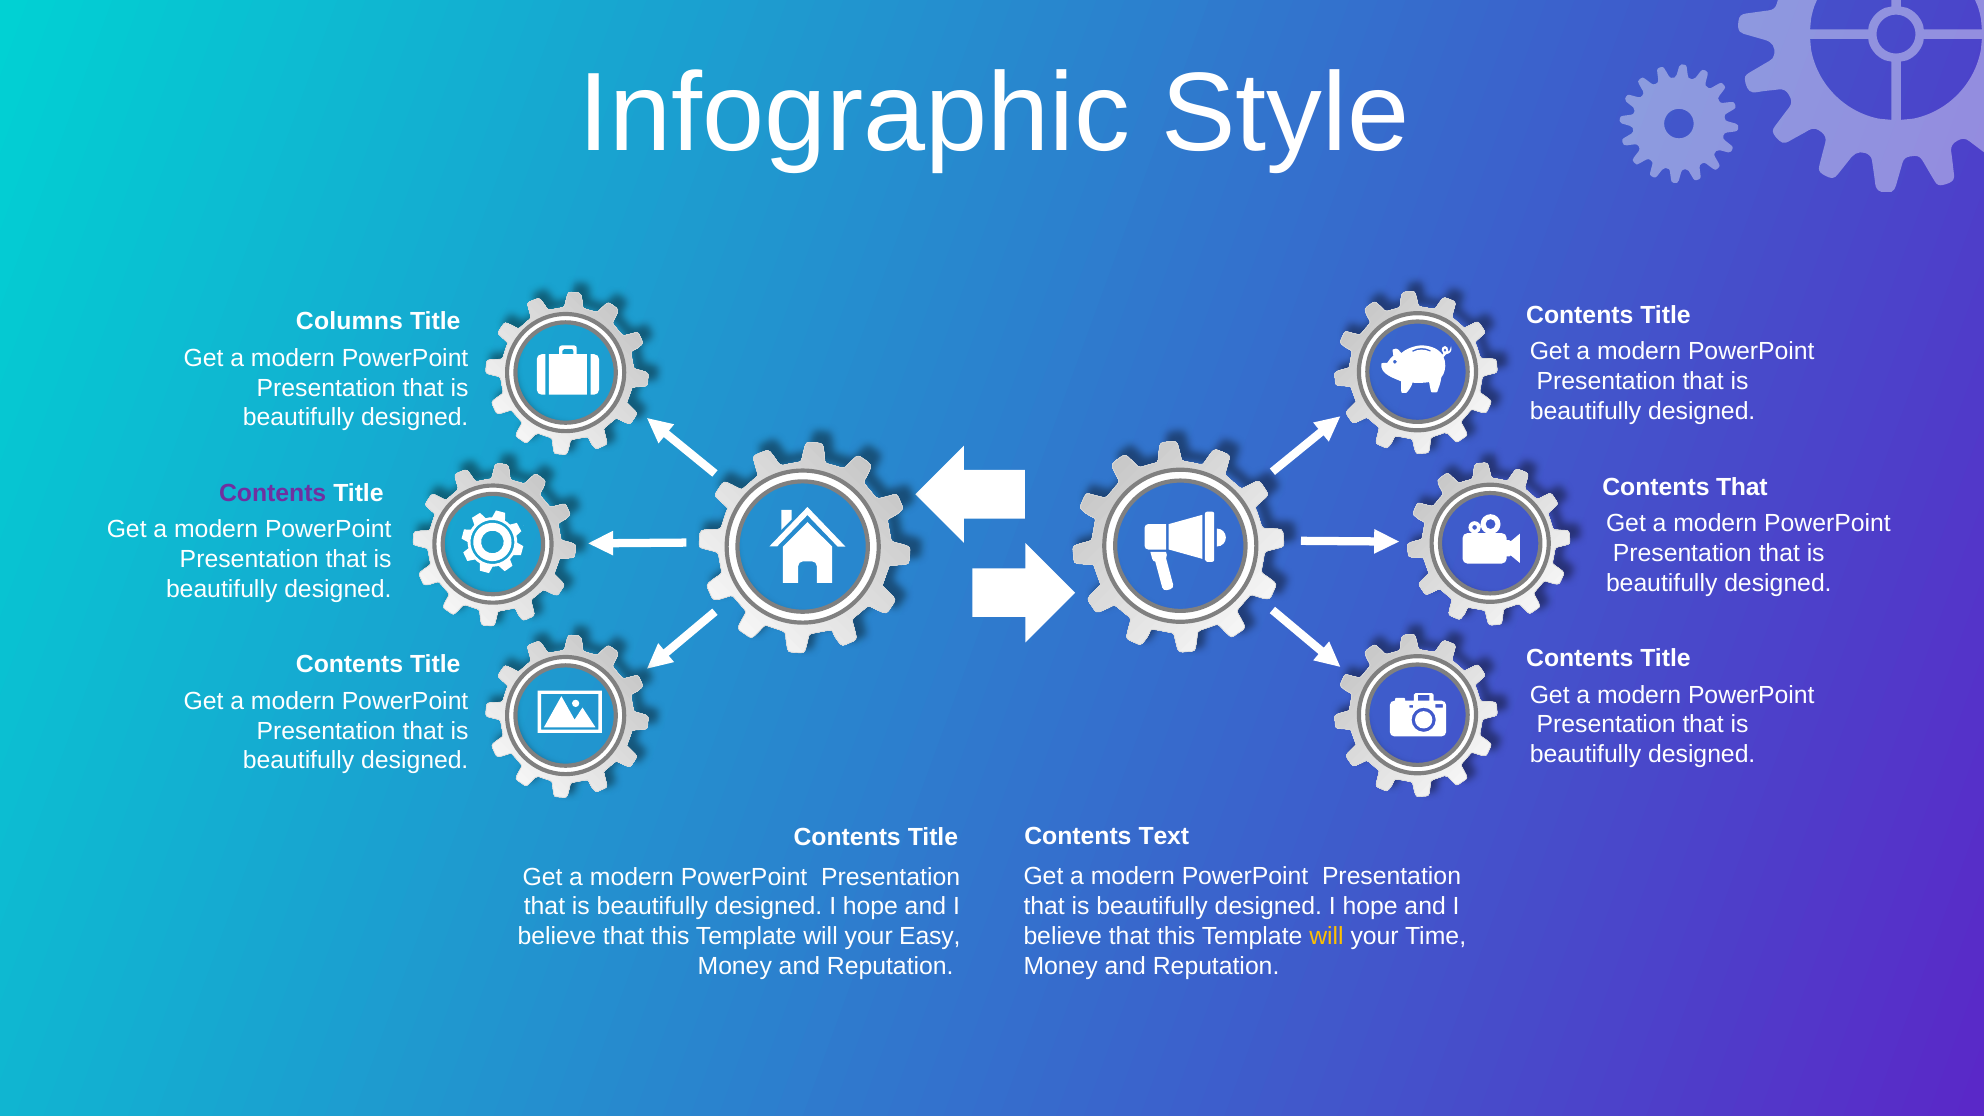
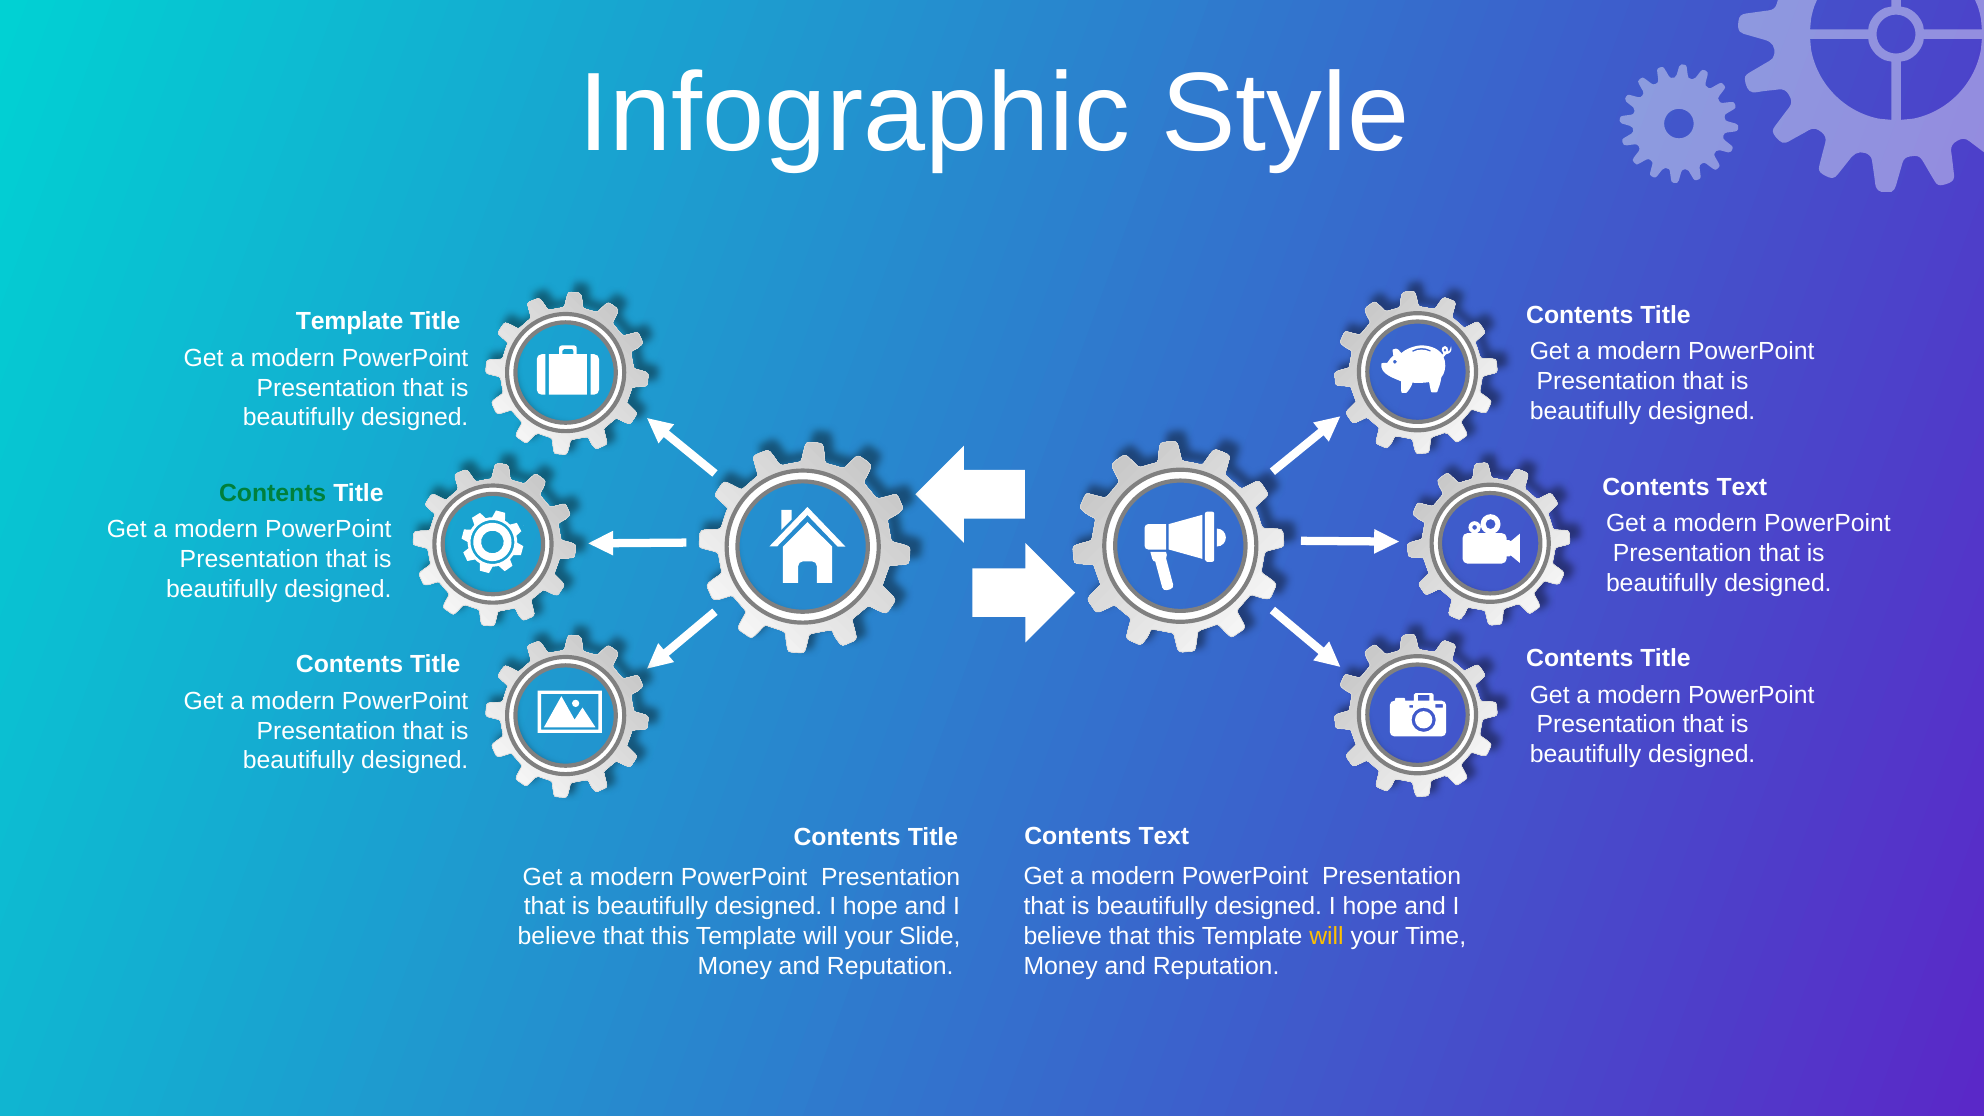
Columns: Columns -> Template (350, 322)
That: That -> Text (1742, 487)
Contents colour: purple -> green (273, 493)
Easy: Easy -> Slide (930, 936)
